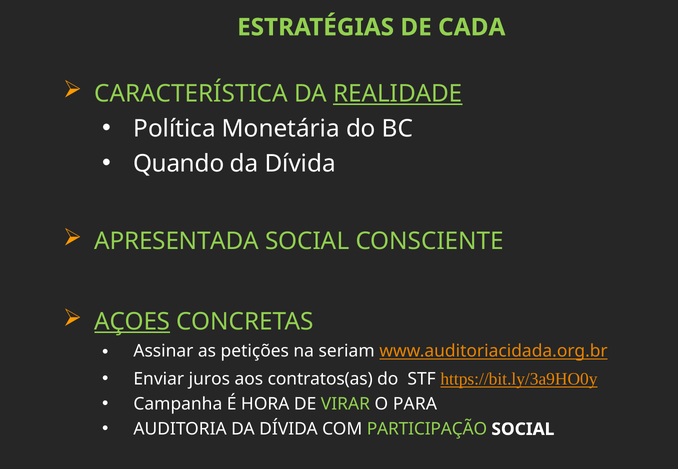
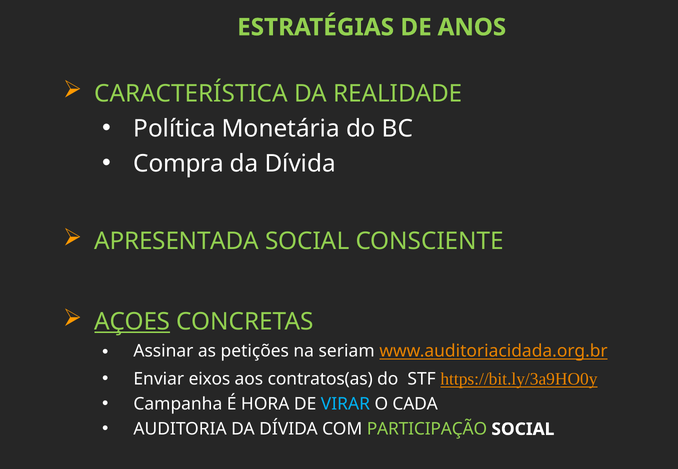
CADA: CADA -> ANOS (472, 27)
REALIDADE underline: present -> none (398, 94)
Quando: Quando -> Compra (179, 164)
juros: juros -> eixos (209, 379)
VIRAR colour: light green -> light blue (345, 404)
PARA: PARA -> CADA (415, 404)
